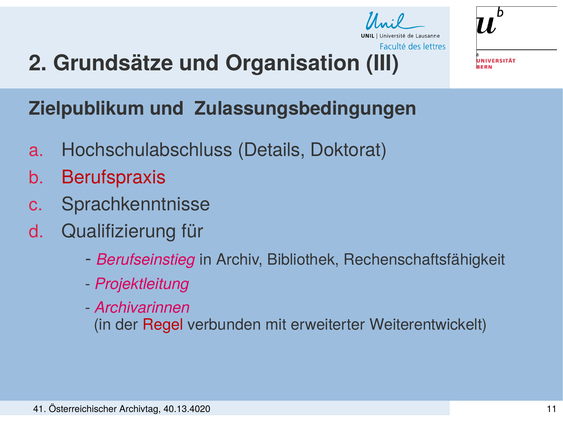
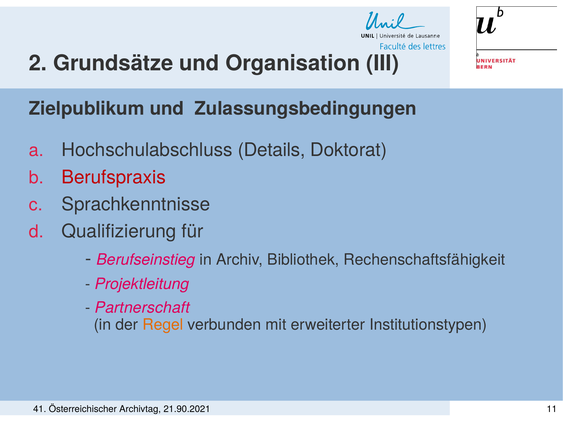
Archivarinnen: Archivarinnen -> Partnerschaft (142, 308)
Regel colour: red -> orange (163, 325)
Weiterentwickelt: Weiterentwickelt -> Institutionstypen (428, 325)
40.13.4020: 40.13.4020 -> 21.90.2021 (187, 409)
